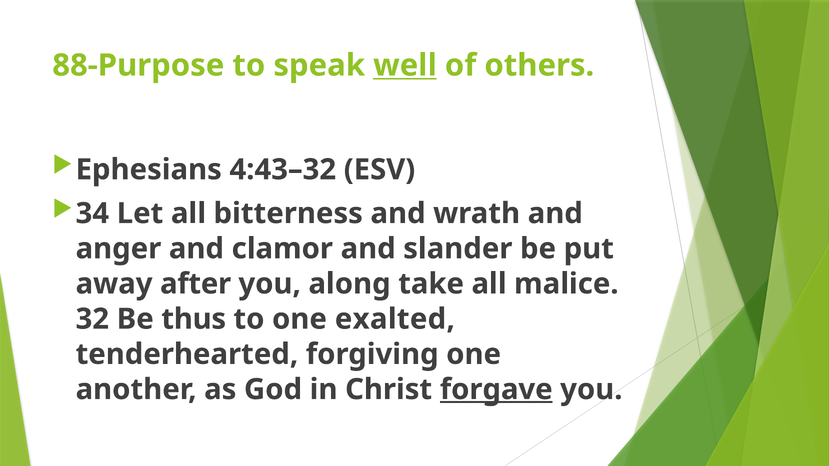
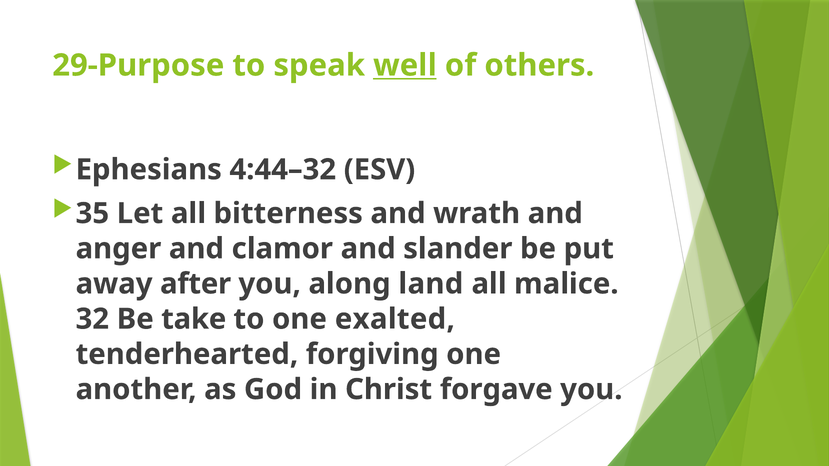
88-Purpose: 88-Purpose -> 29-Purpose (138, 65)
4:43–32: 4:43–32 -> 4:44–32 (283, 170)
34: 34 -> 35 (92, 214)
take: take -> land (431, 284)
thus: thus -> take (194, 319)
forgave underline: present -> none (496, 390)
